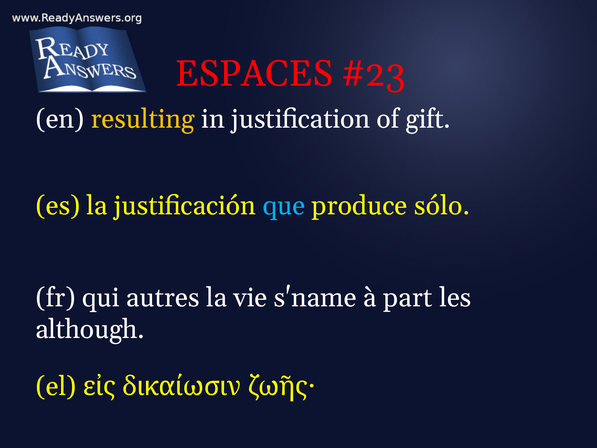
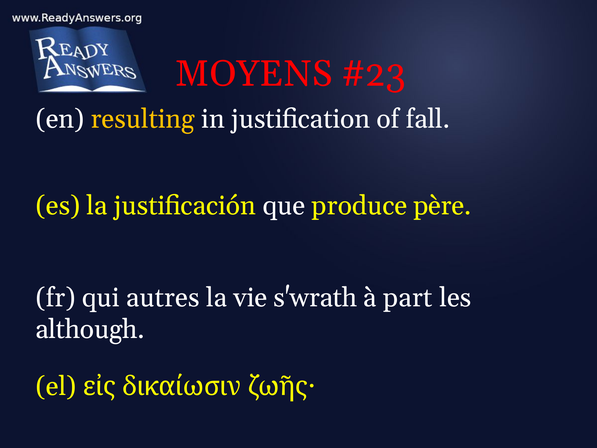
ESPACES: ESPACES -> MOYENS (254, 74)
gift: gift -> fall (428, 119)
que colour: light blue -> white (284, 205)
sólo: sólo -> père (442, 205)
s'name: s'name -> s'wrath (315, 297)
